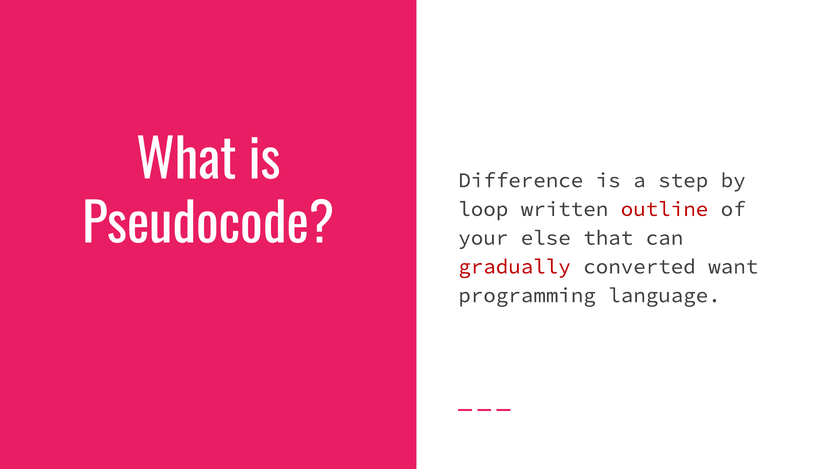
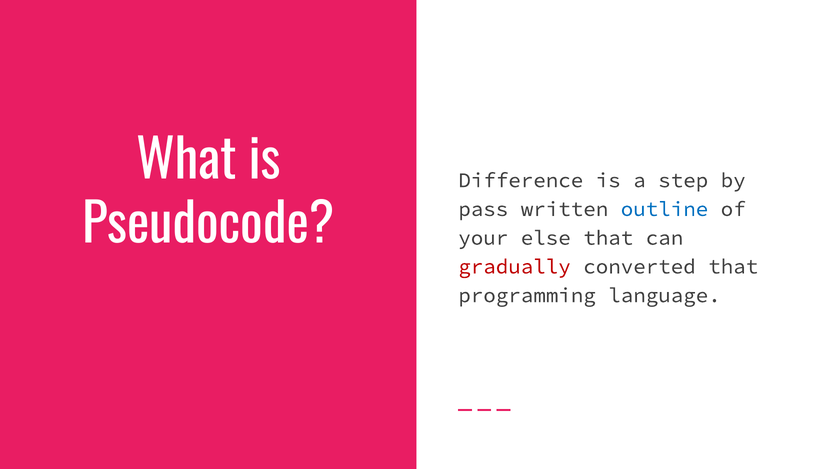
loop: loop -> pass (483, 209)
outline colour: red -> blue (664, 209)
converted want: want -> that (733, 266)
